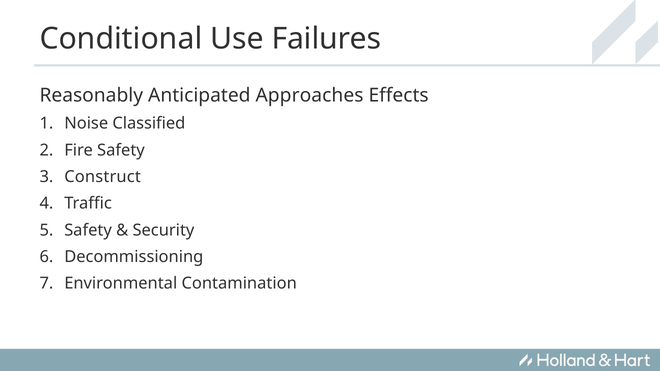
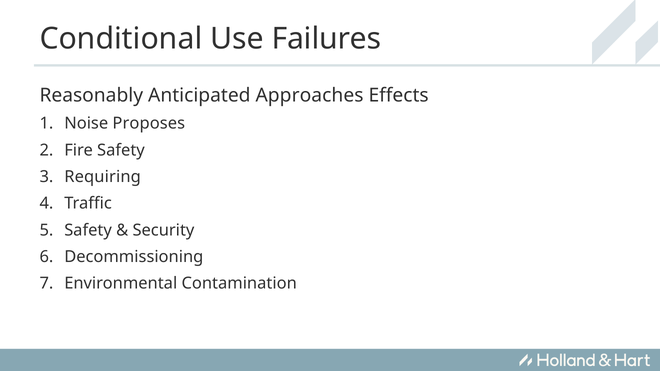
Classified: Classified -> Proposes (149, 124)
Construct: Construct -> Requiring (103, 177)
